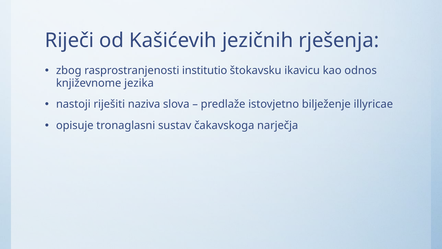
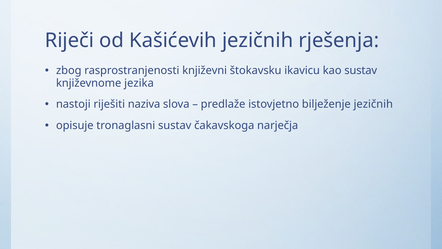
institutio: institutio -> književni (205, 70)
kao odnos: odnos -> sustav (361, 70)
bilježenje illyricae: illyricae -> jezičnih (373, 104)
